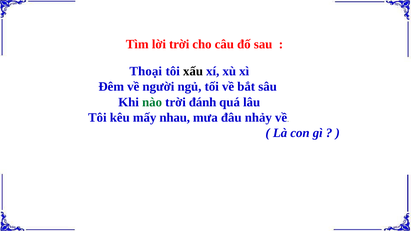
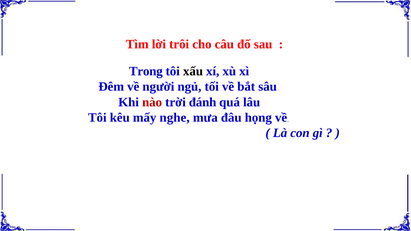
lời trời: trời -> trôi (179, 44)
Thoại: Thoại -> Trong (146, 71)
nào colour: green -> red (152, 102)
nhau: nhau -> nghe (175, 117)
nhảy: nhảy -> họng (258, 117)
